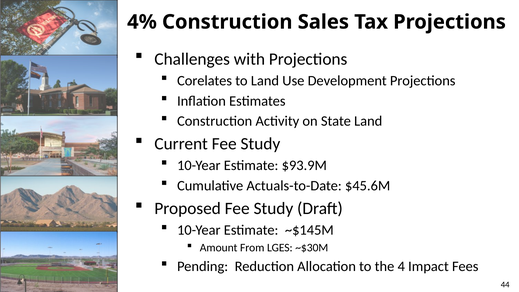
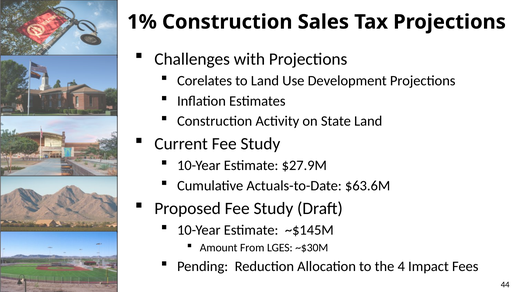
4%: 4% -> 1% (142, 22)
$93.9M: $93.9M -> $27.9M (304, 166)
$45.6M: $45.6M -> $63.6M (368, 186)
